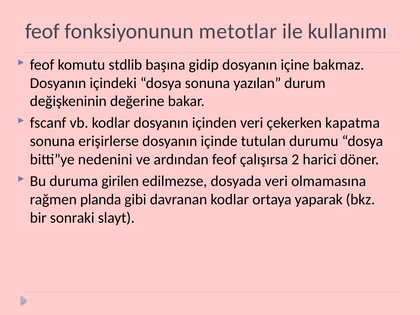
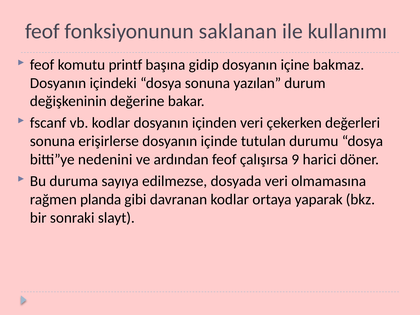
metotlar: metotlar -> saklanan (238, 31)
stdlib: stdlib -> printf (125, 65)
kapatma: kapatma -> değerleri (353, 123)
2: 2 -> 9 (295, 159)
girilen: girilen -> sayıya (120, 181)
